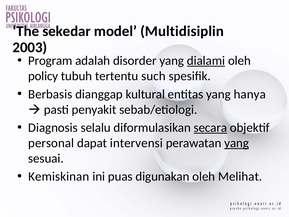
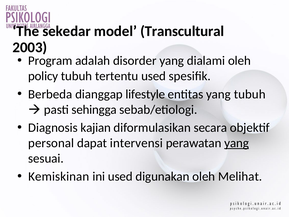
Multidisiplin: Multidisiplin -> Transcultural (182, 31)
dialami underline: present -> none (206, 61)
tertentu such: such -> used (154, 76)
Berbasis: Berbasis -> Berbeda (50, 94)
kultural: kultural -> lifestyle (145, 94)
yang hanya: hanya -> tubuh (250, 94)
penyakit: penyakit -> sehingga (94, 109)
selalu: selalu -> kajian (96, 127)
secara underline: present -> none (210, 127)
ini puas: puas -> used (120, 176)
